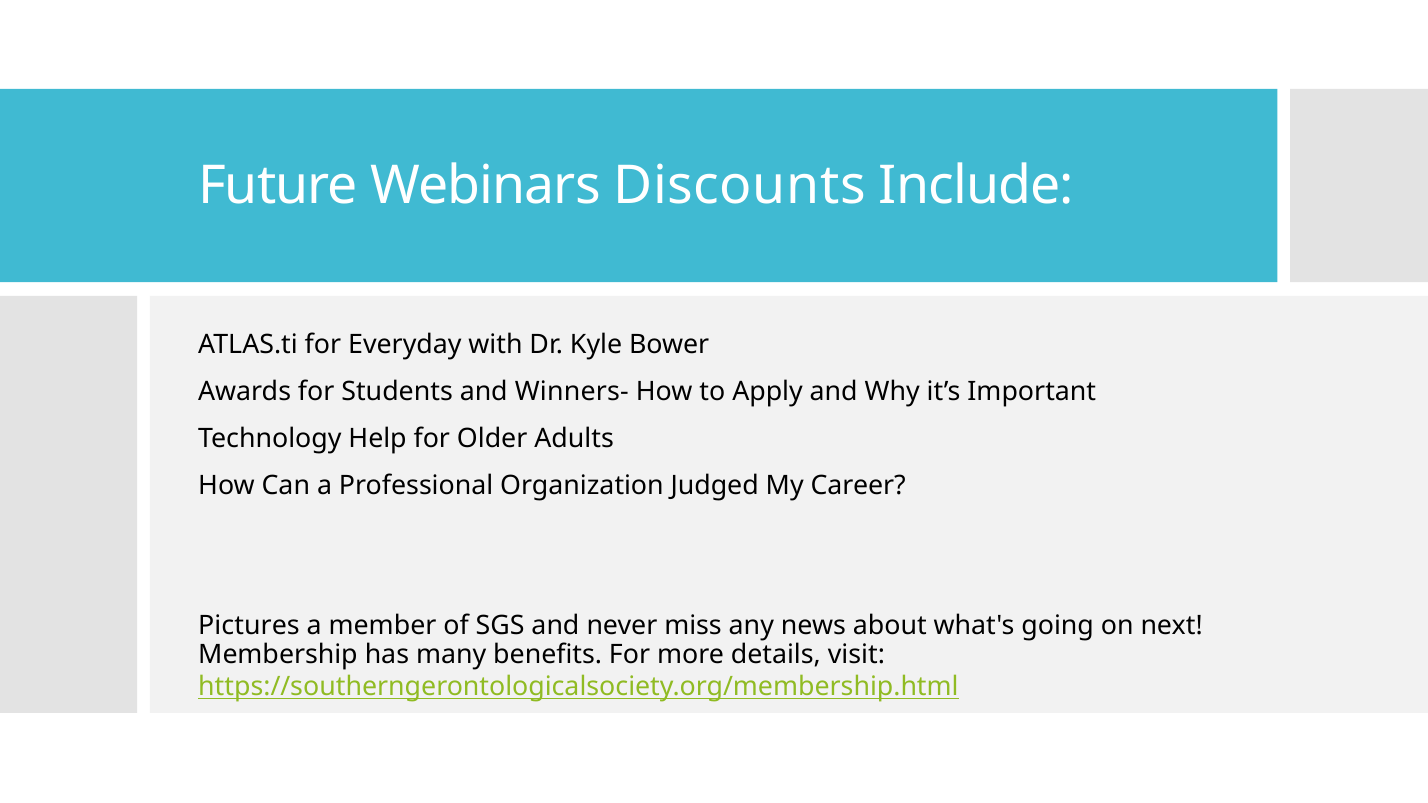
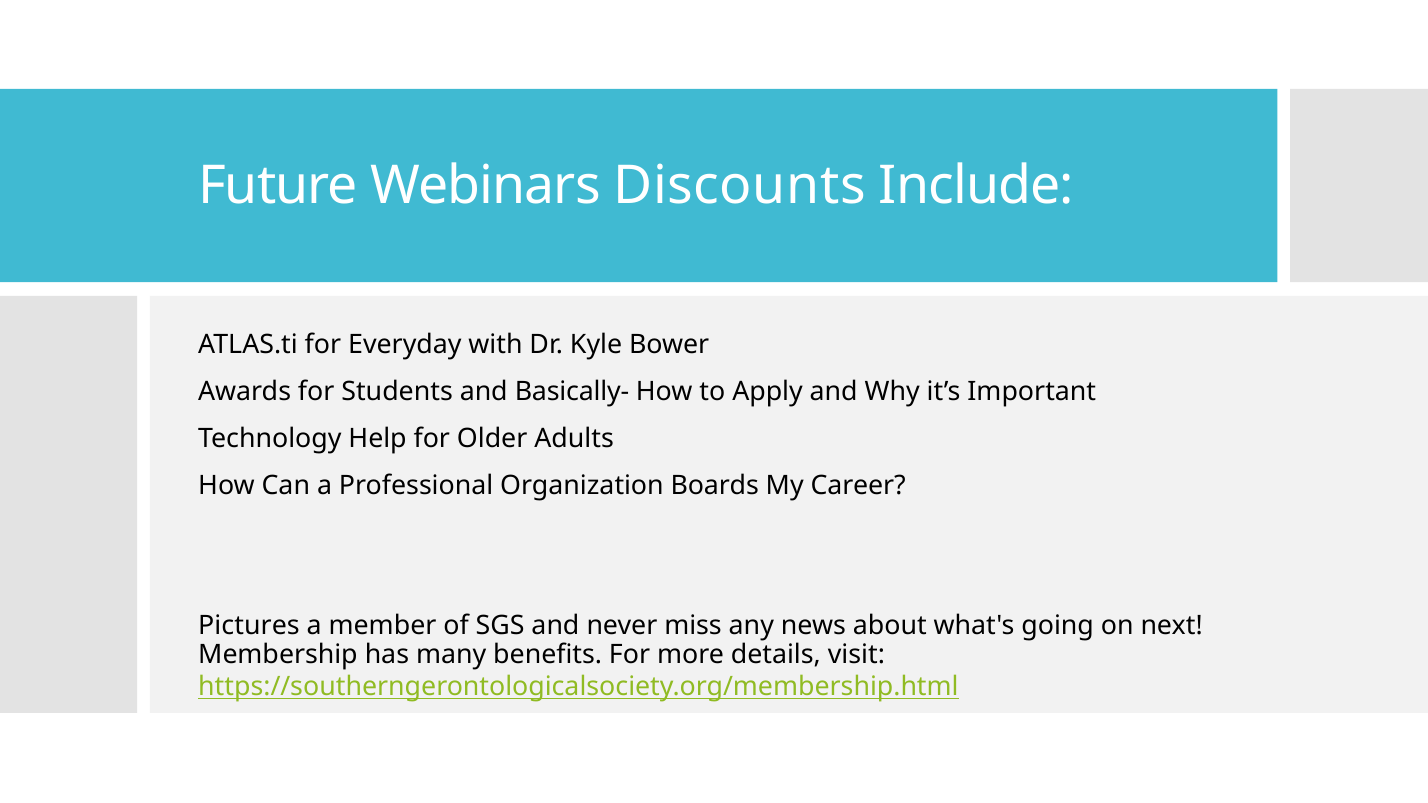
Winners-: Winners- -> Basically- (572, 392)
Judged: Judged -> Boards (715, 485)
